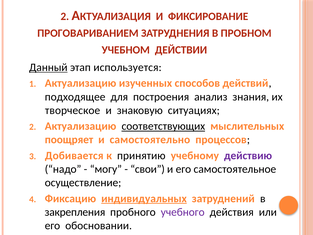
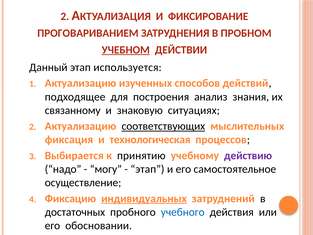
УЧЕБНОМ underline: none -> present (126, 50)
Данный underline: present -> none (48, 67)
творческое: творческое -> связанному (73, 110)
поощряет: поощряет -> фиксация (69, 140)
самостоятельно: самостоятельно -> технологическая (150, 140)
Добивается: Добивается -> Выбирается (74, 155)
свои: свои -> этап (147, 169)
закрепления: закрепления -> достаточных (75, 212)
учебного colour: purple -> blue (183, 212)
